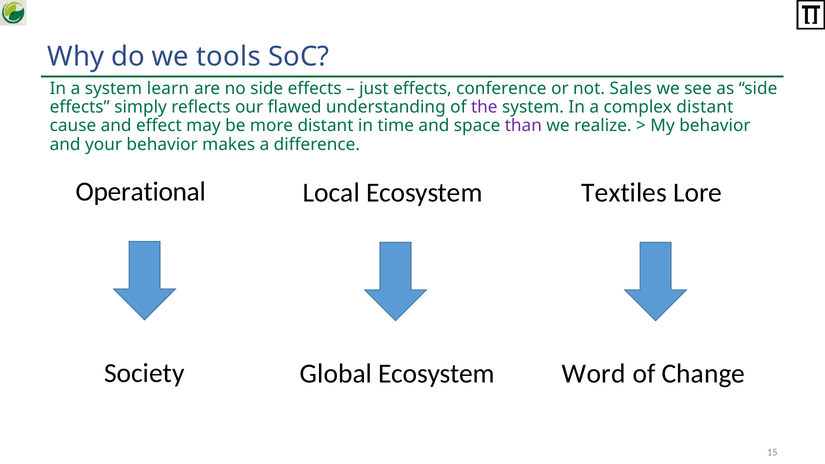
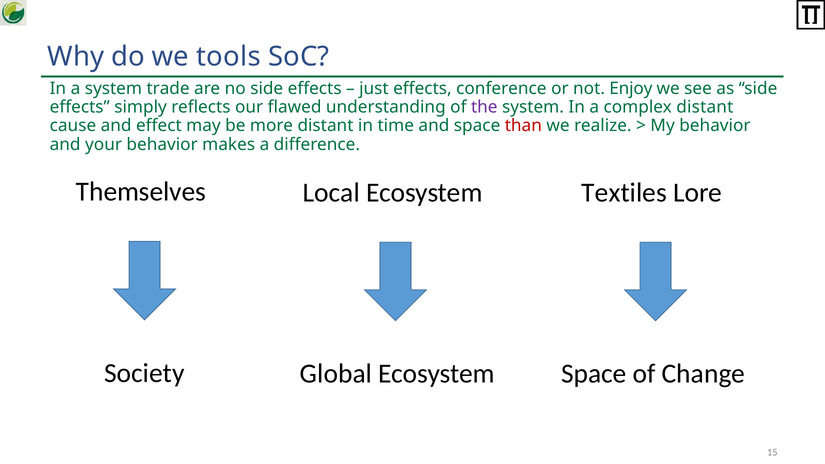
learn: learn -> trade (168, 89)
Sales: Sales -> Enjoy (631, 89)
than colour: purple -> red (523, 126)
Operational: Operational -> Themselves (141, 192)
Word: Word -> Space (594, 374)
